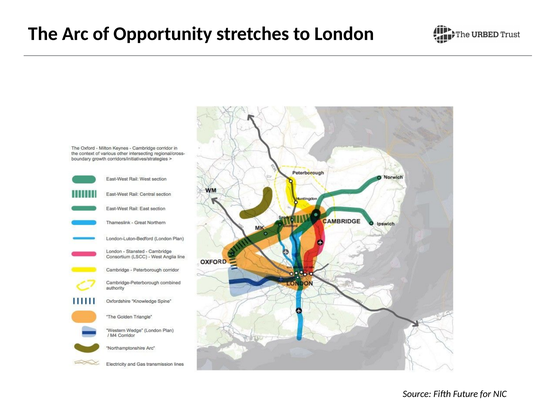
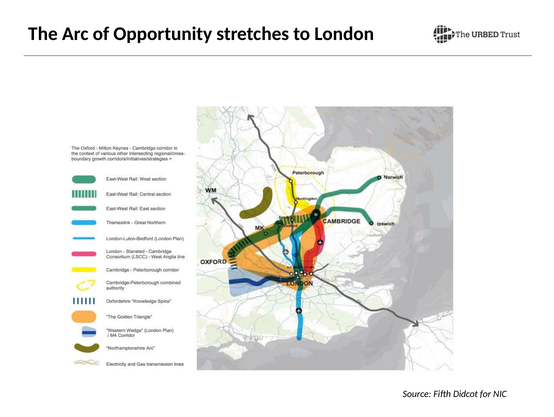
Future: Future -> Didcot (465, 394)
